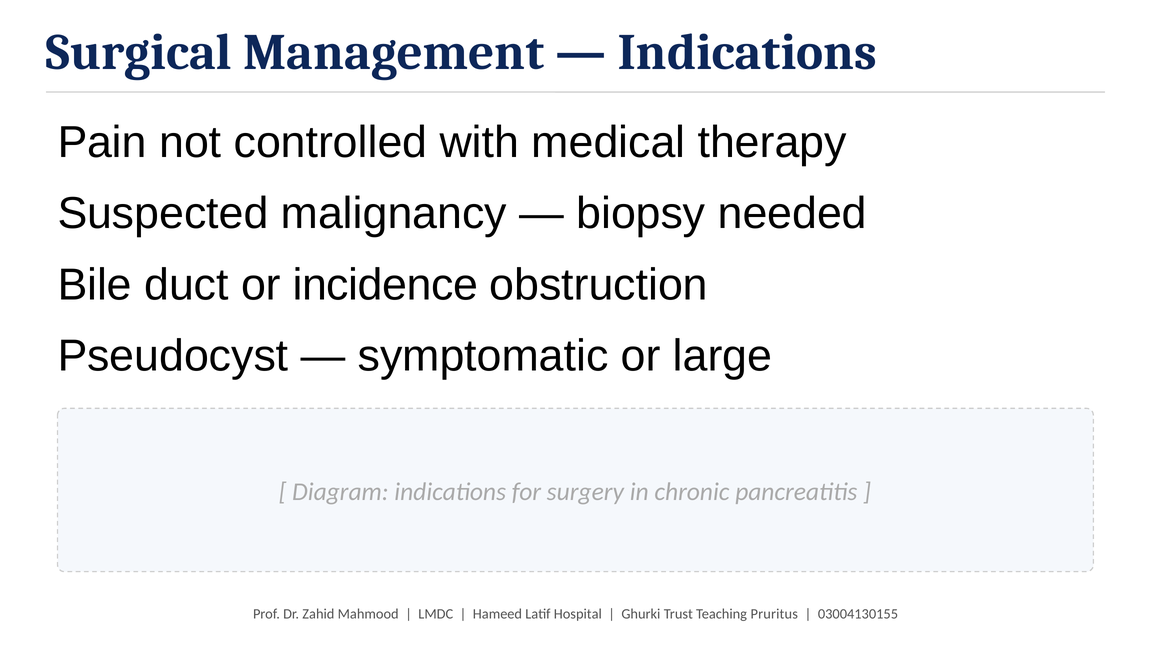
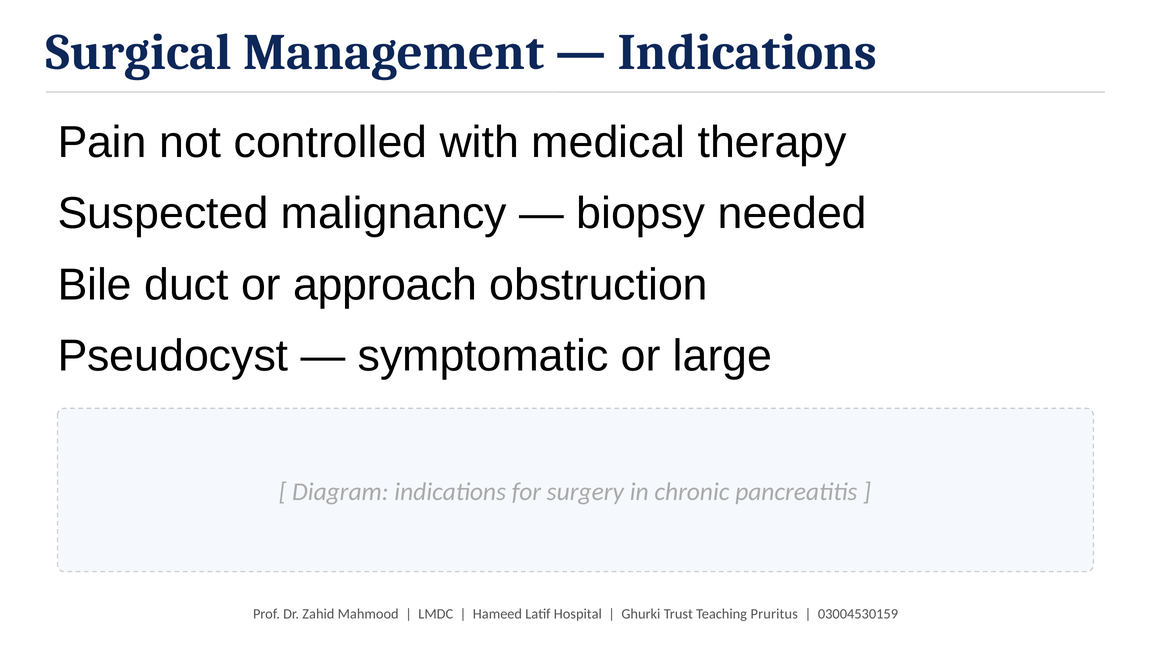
incidence: incidence -> approach (385, 285)
03004130155: 03004130155 -> 03004530159 (858, 614)
